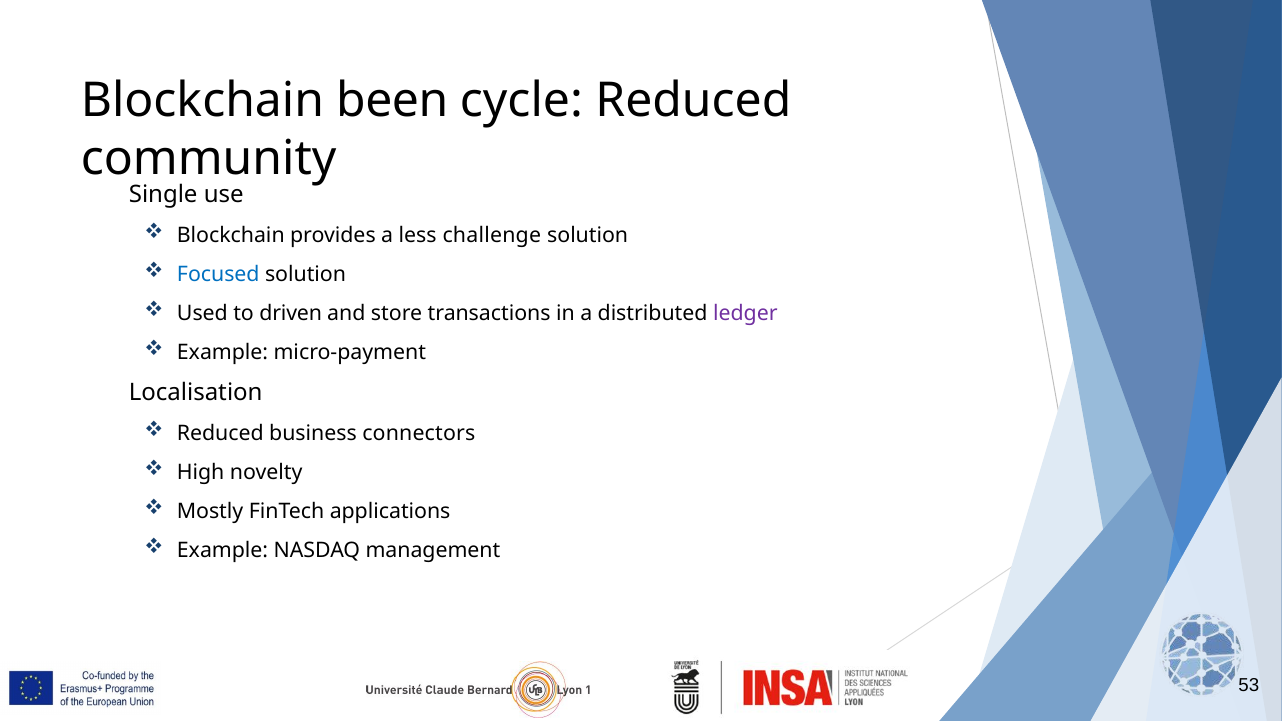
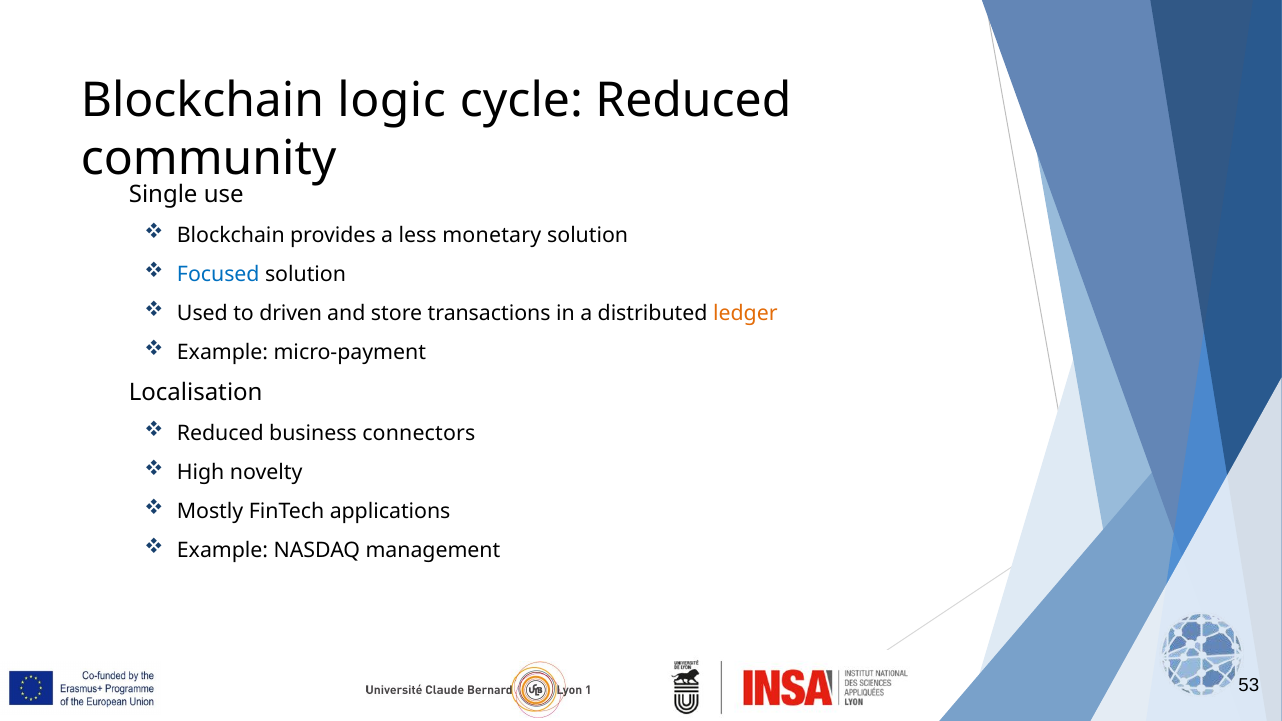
been: been -> logic (392, 101)
challenge: challenge -> monetary (492, 235)
ledger colour: purple -> orange (745, 313)
